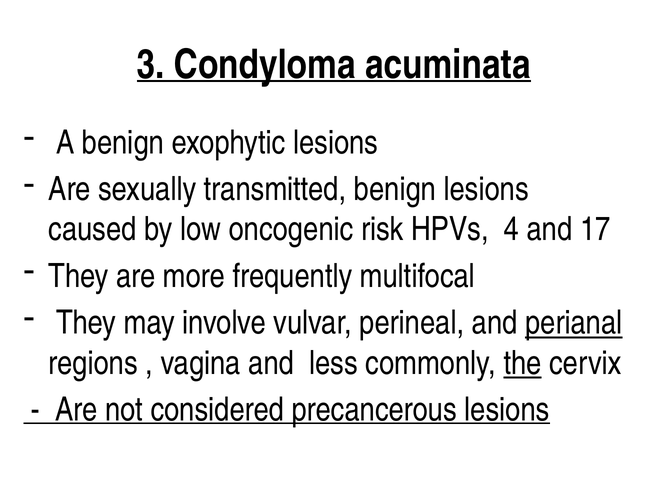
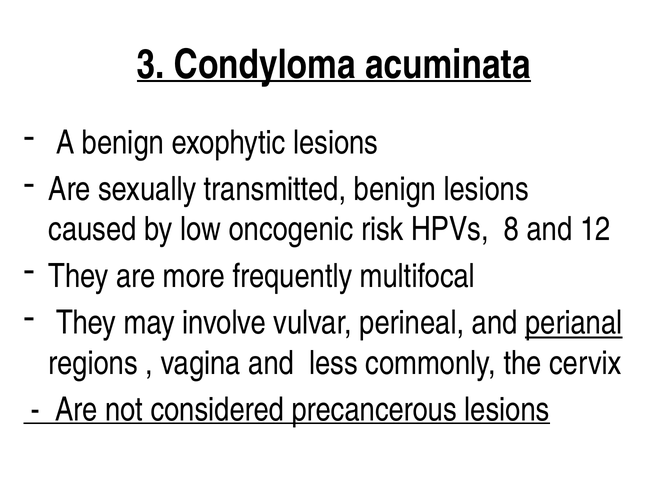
4: 4 -> 8 (512, 229)
17: 17 -> 12 (595, 229)
the underline: present -> none (523, 363)
